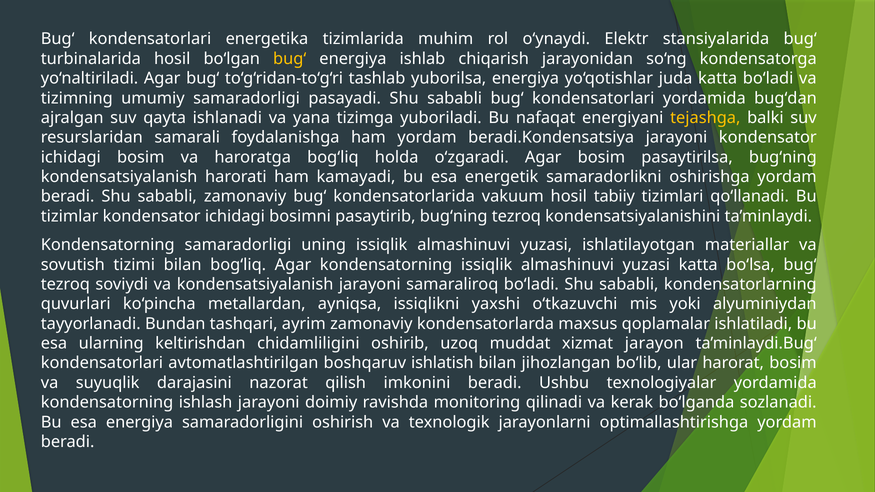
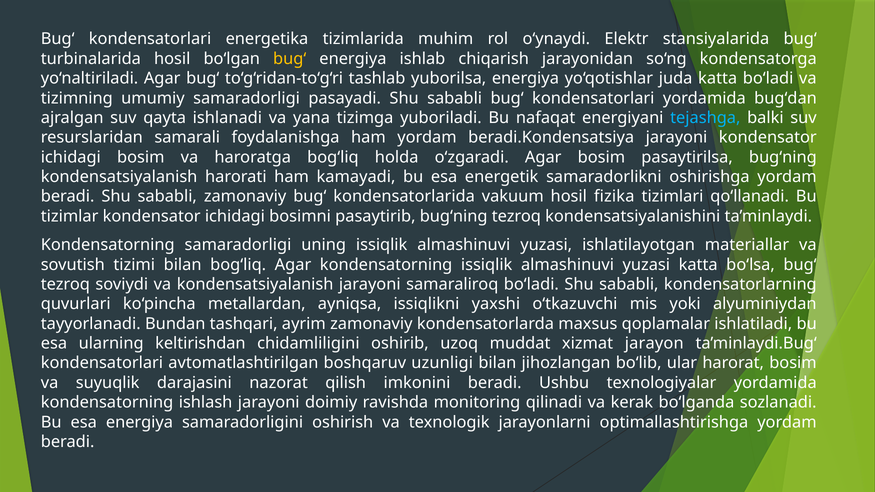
tejashga colour: yellow -> light blue (705, 118)
tabiiy: tabiiy -> fizika (614, 197)
ishlatish: ishlatish -> uzunligi (442, 363)
